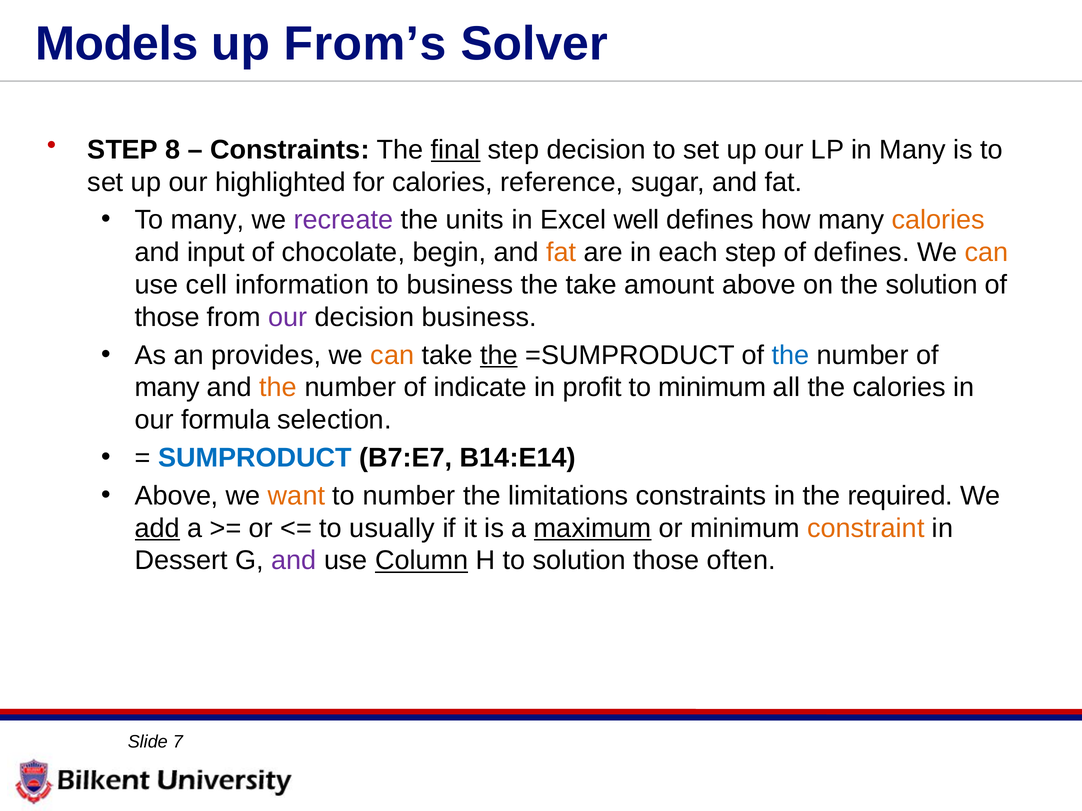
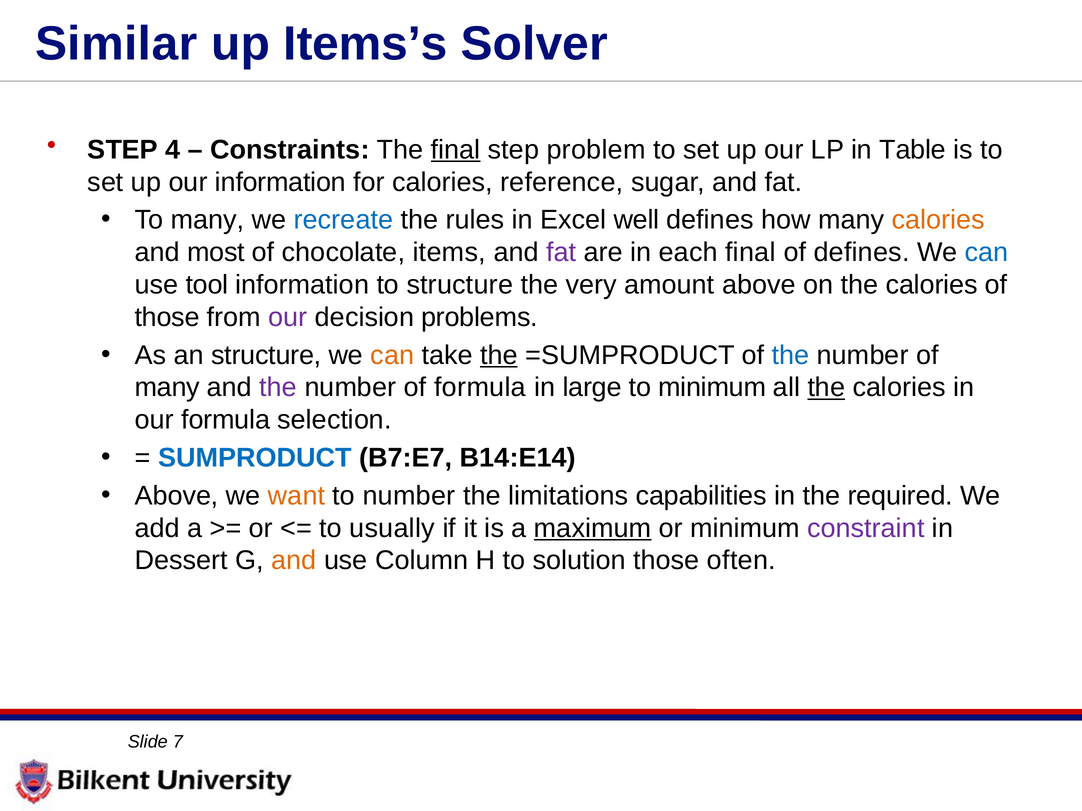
Models: Models -> Similar (116, 44)
From’s: From’s -> Items’s (366, 44)
8: 8 -> 4 (173, 150)
step decision: decision -> problem (596, 150)
in Many: Many -> Table (913, 150)
our highlighted: highlighted -> information (281, 182)
recreate colour: purple -> blue (344, 220)
units: units -> rules (475, 220)
input: input -> most (216, 253)
begin: begin -> items (449, 253)
fat colour: orange -> purple (561, 253)
each step: step -> final (750, 253)
can colour: orange -> blue (986, 253)
cell: cell -> tool (207, 285)
to business: business -> structure (460, 285)
the take: take -> very (591, 285)
on the solution: solution -> calories (932, 285)
decision business: business -> problems (479, 317)
an provides: provides -> structure (266, 355)
the colour: orange -> purple (278, 388)
of indicate: indicate -> formula (480, 388)
profit: profit -> large (592, 388)
the underline: none -> present (826, 388)
limitations constraints: constraints -> capabilities (701, 496)
add underline: present -> none (157, 528)
constraint colour: orange -> purple (866, 528)
and colour: purple -> orange (294, 561)
Column underline: present -> none (422, 561)
